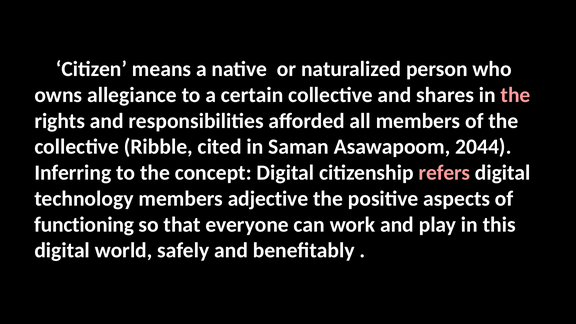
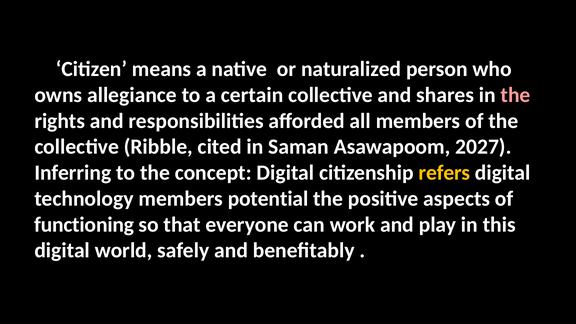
2044: 2044 -> 2027 (483, 147)
refers colour: pink -> yellow (444, 173)
adjective: adjective -> potential (268, 199)
